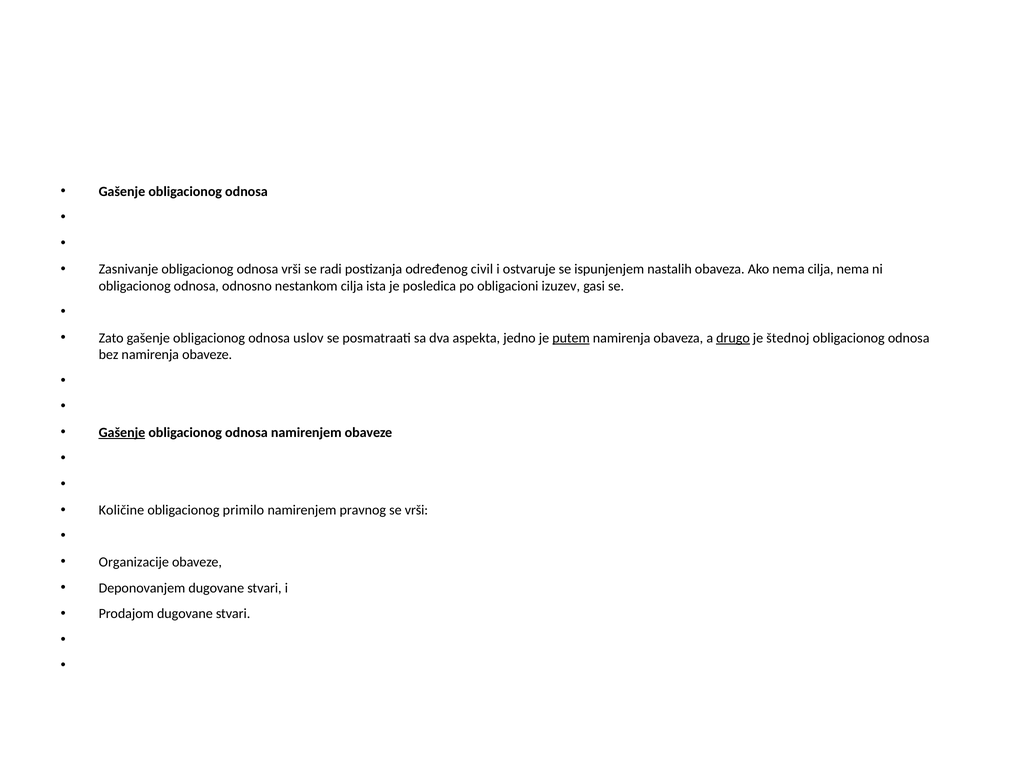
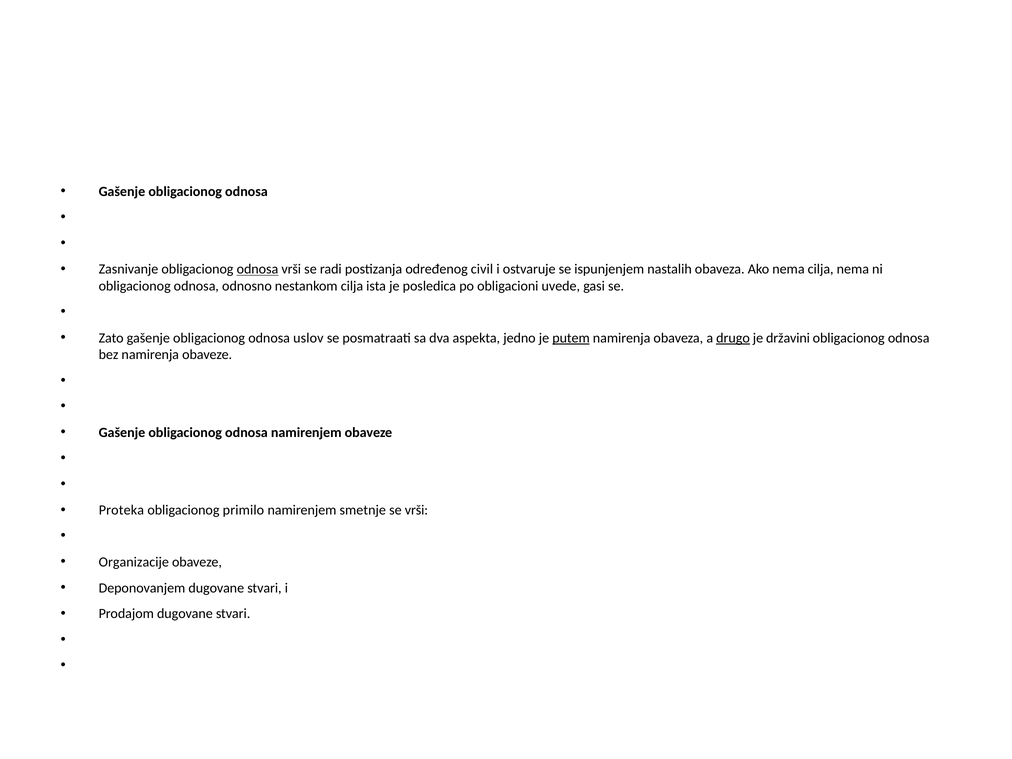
odnosa underline: none -> present (257, 269)
izuzev: izuzev -> uvede (561, 286)
štednoj: štednoj -> državini (788, 338)
Gašenje underline: present -> none (122, 433)
Količine: Količine -> Proteka (121, 510)
pravnog: pravnog -> smetnje (363, 510)
